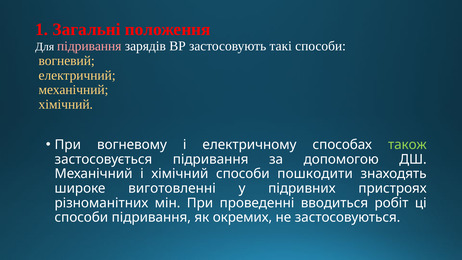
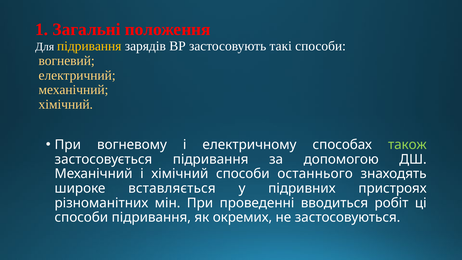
підривання colour: pink -> yellow (89, 46)
пошкодити: пошкодити -> останнього (315, 174)
виготовленні: виготовленні -> вставляється (172, 188)
